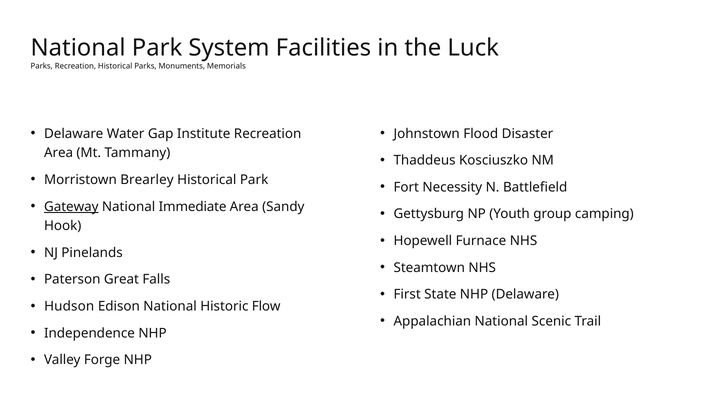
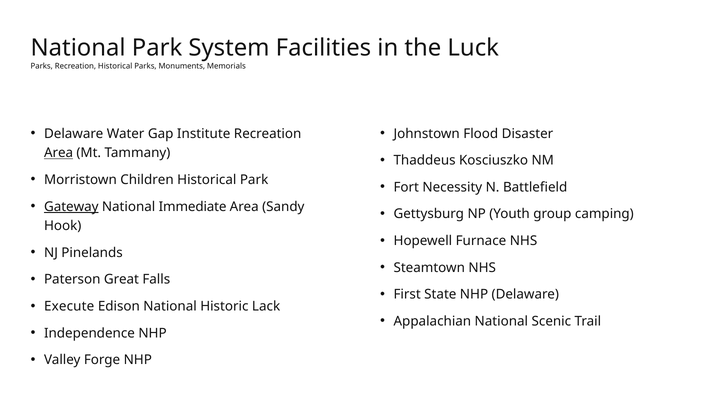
Area underline: none -> present (59, 153)
Brearley: Brearley -> Children (147, 180)
Hudson: Hudson -> Execute (69, 306)
Flow: Flow -> Lack (266, 306)
